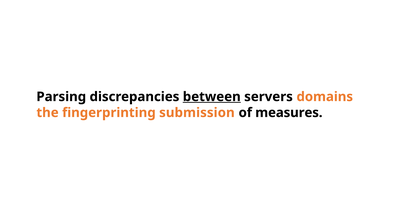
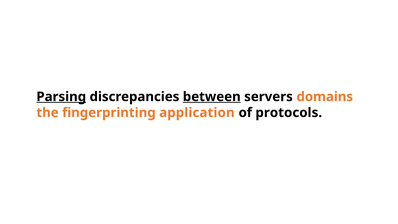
Parsing underline: none -> present (61, 97)
submission: submission -> application (197, 113)
measures: measures -> protocols (289, 113)
